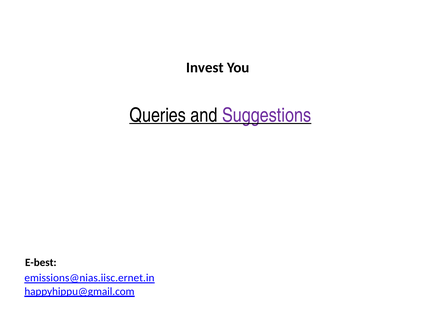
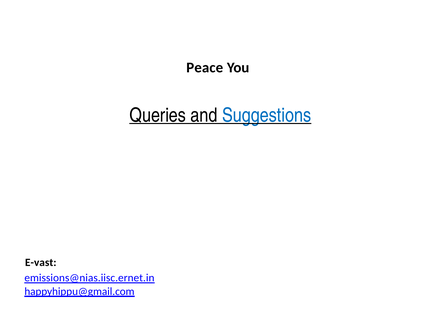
Invest: Invest -> Peace (205, 68)
Suggestions colour: purple -> blue (267, 115)
E-best: E-best -> E-vast (41, 263)
